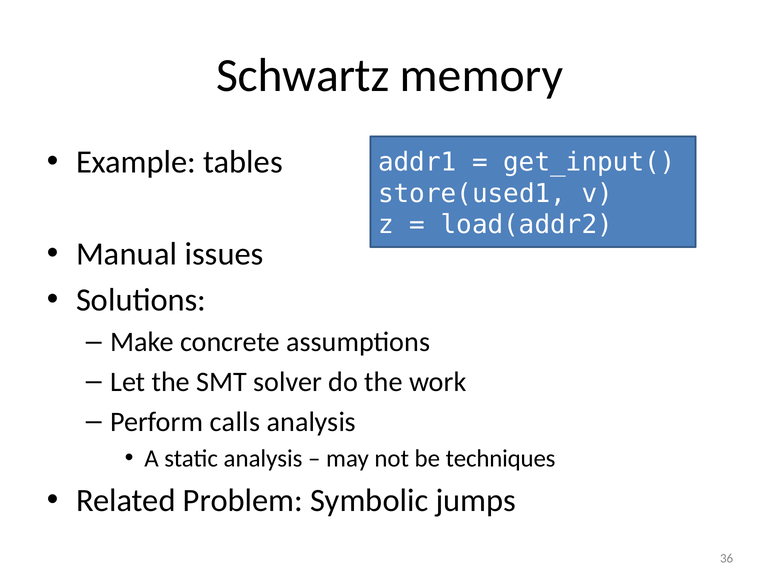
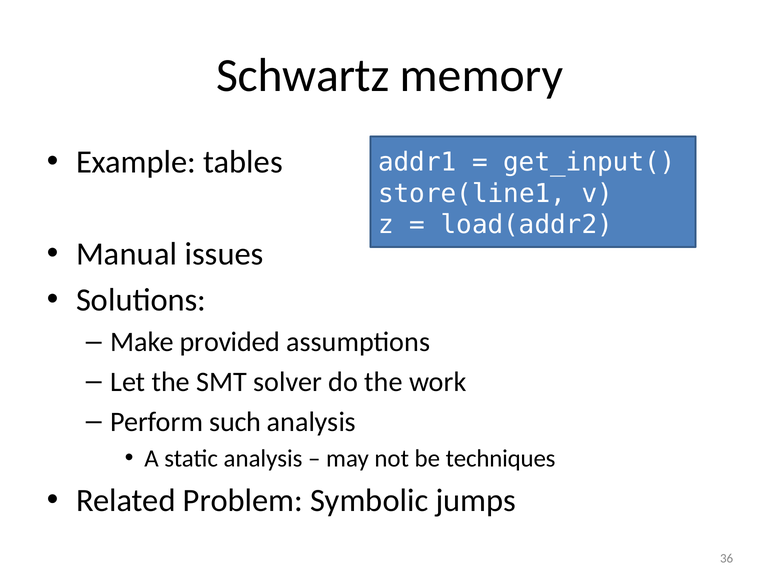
store(used1: store(used1 -> store(line1 (472, 194)
concrete: concrete -> provided (230, 342)
calls: calls -> such (235, 422)
